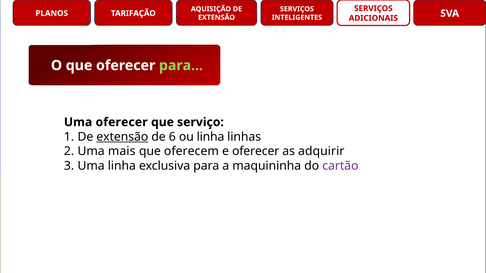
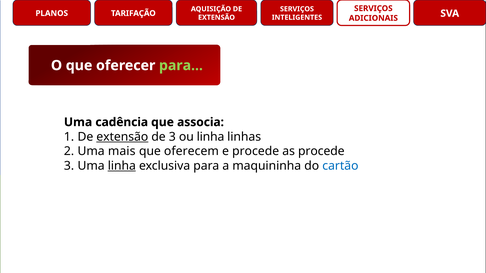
Uma oferecer: oferecer -> cadência (122, 122)
serviço: serviço -> associa (201, 122)
de 6: 6 -> 3 (172, 137)
e oferecer: oferecer -> procede (256, 151)
as adquirir: adquirir -> procede (321, 151)
linha underline: none -> present (122, 166)
cartão colour: purple -> blue (340, 166)
